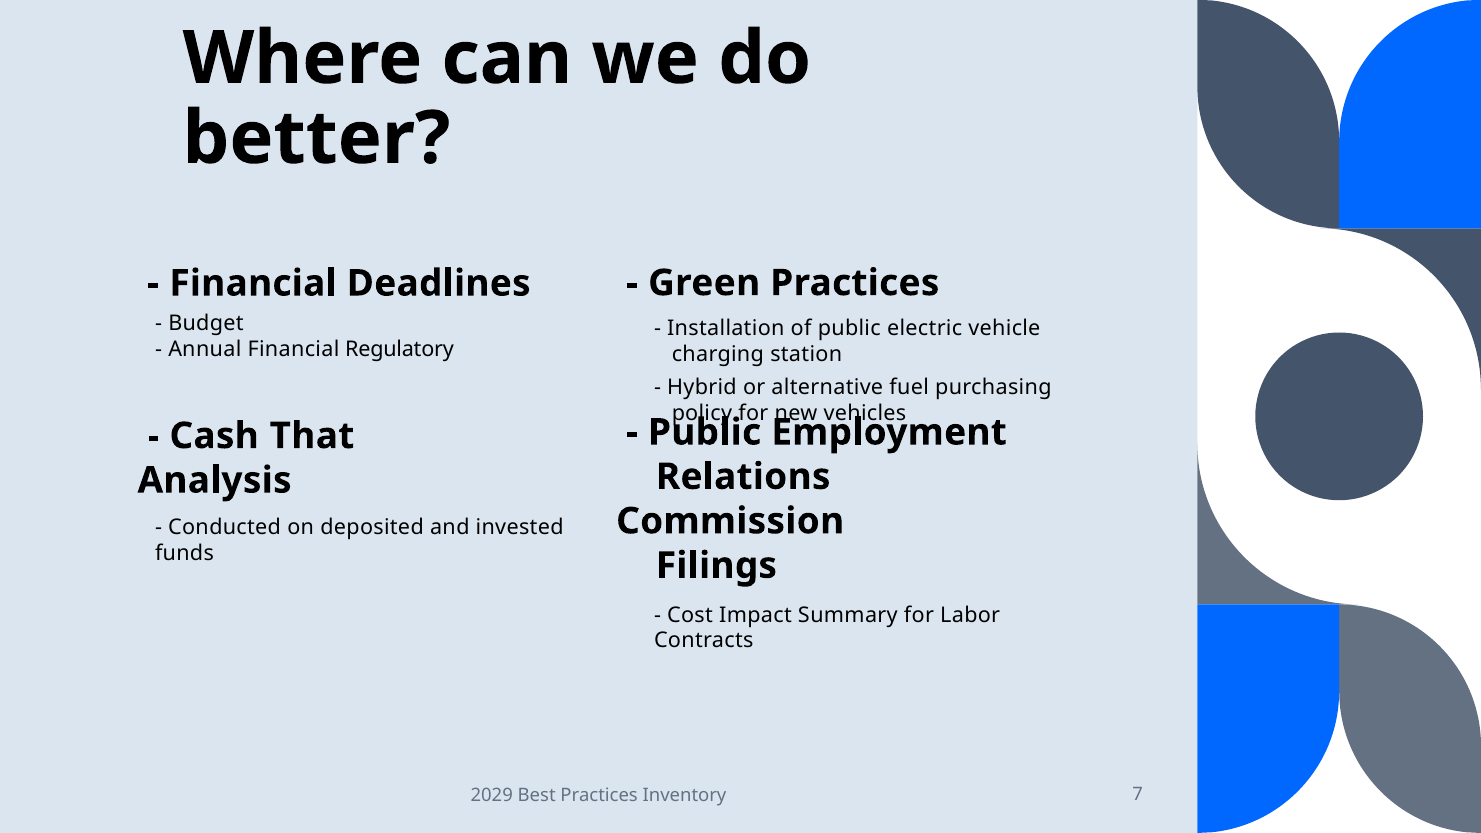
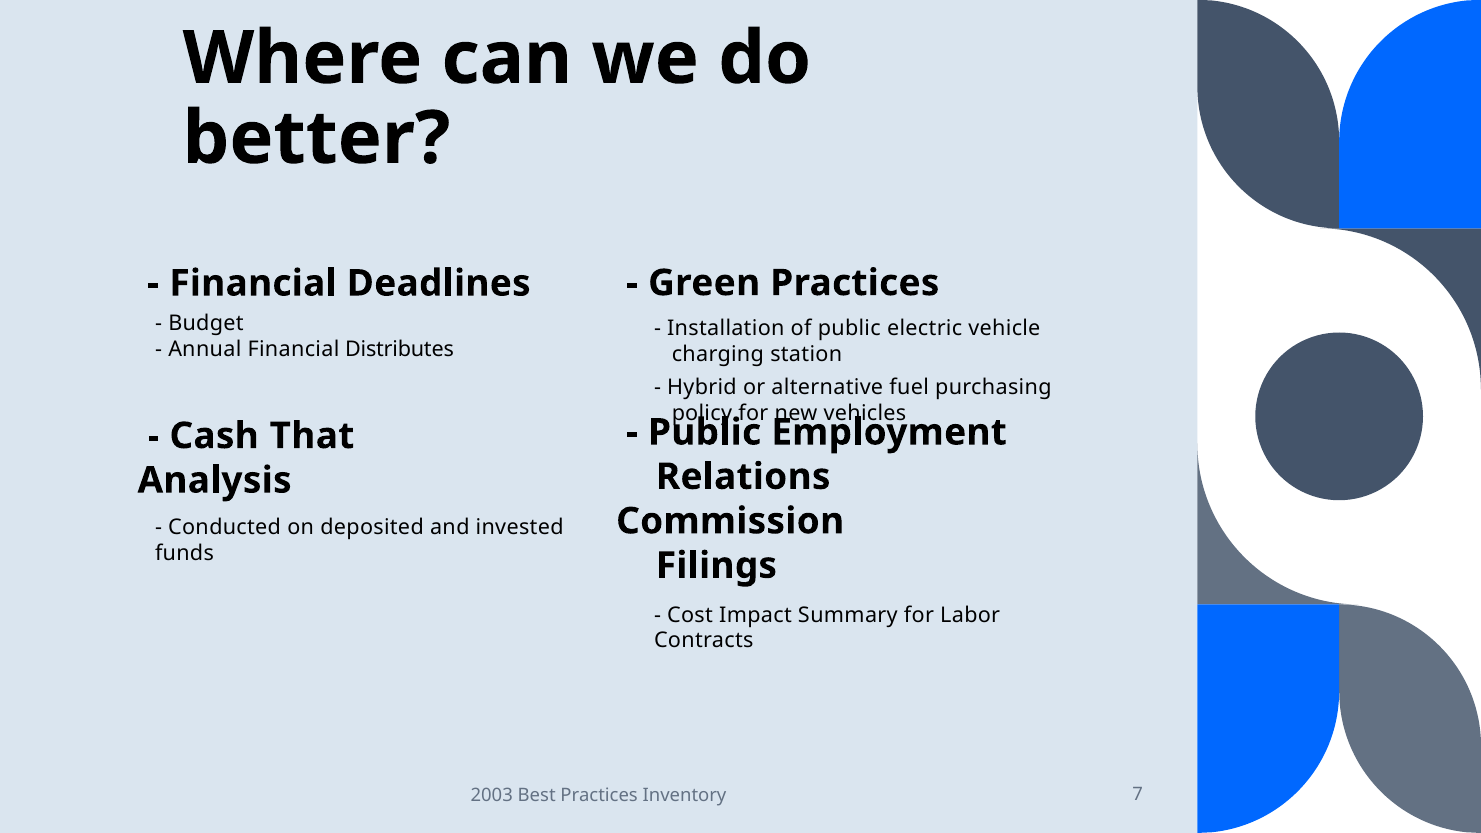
Regulatory: Regulatory -> Distributes (399, 349)
2029: 2029 -> 2003 (492, 796)
